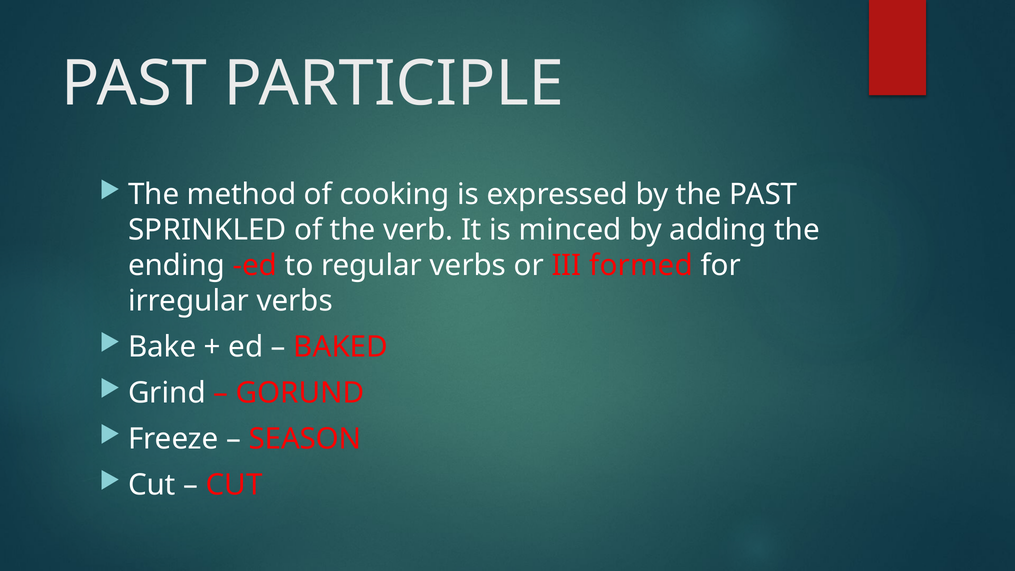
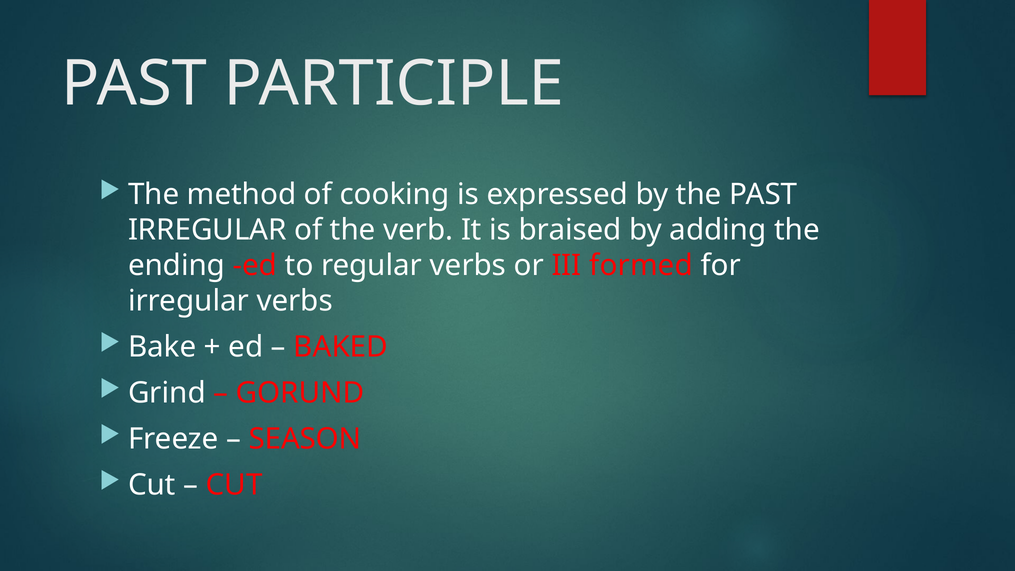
SPRINKLED: SPRINKLED -> IRREGULAR (207, 230)
minced: minced -> braised (570, 230)
